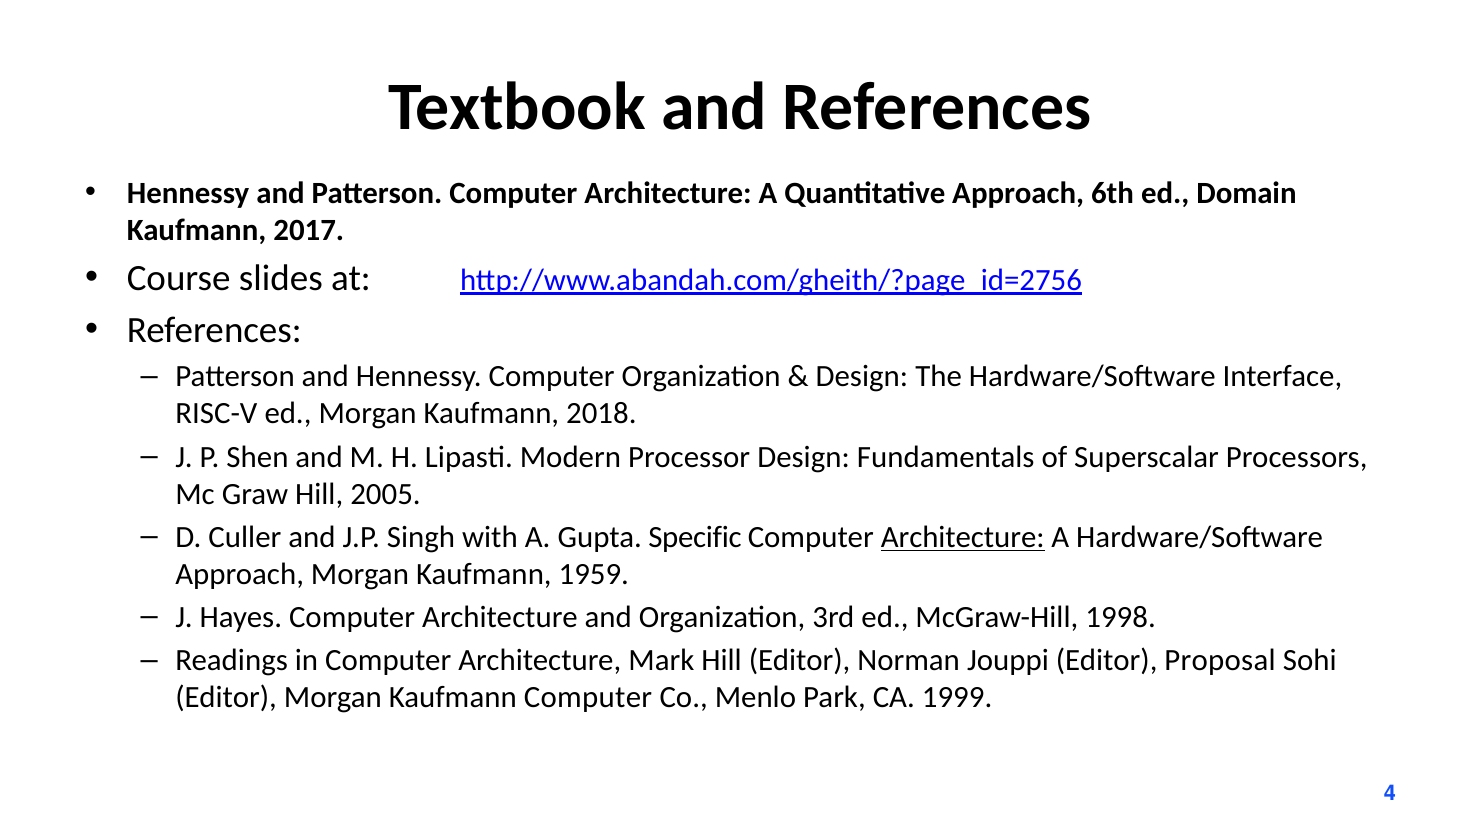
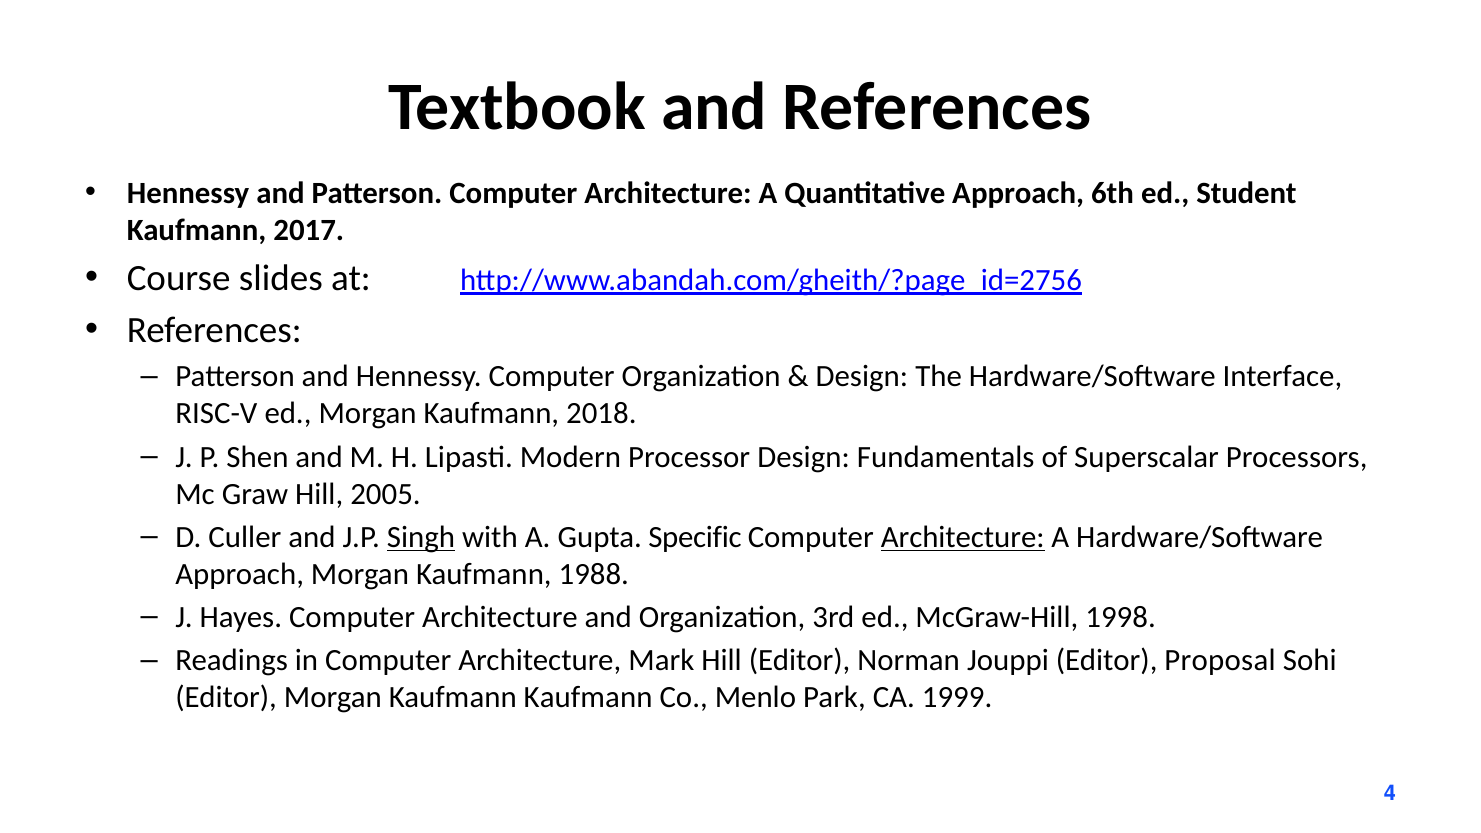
Domain: Domain -> Student (1246, 193)
Singh underline: none -> present (421, 537)
1959: 1959 -> 1988 (594, 574)
Kaufmann Computer: Computer -> Kaufmann (588, 698)
